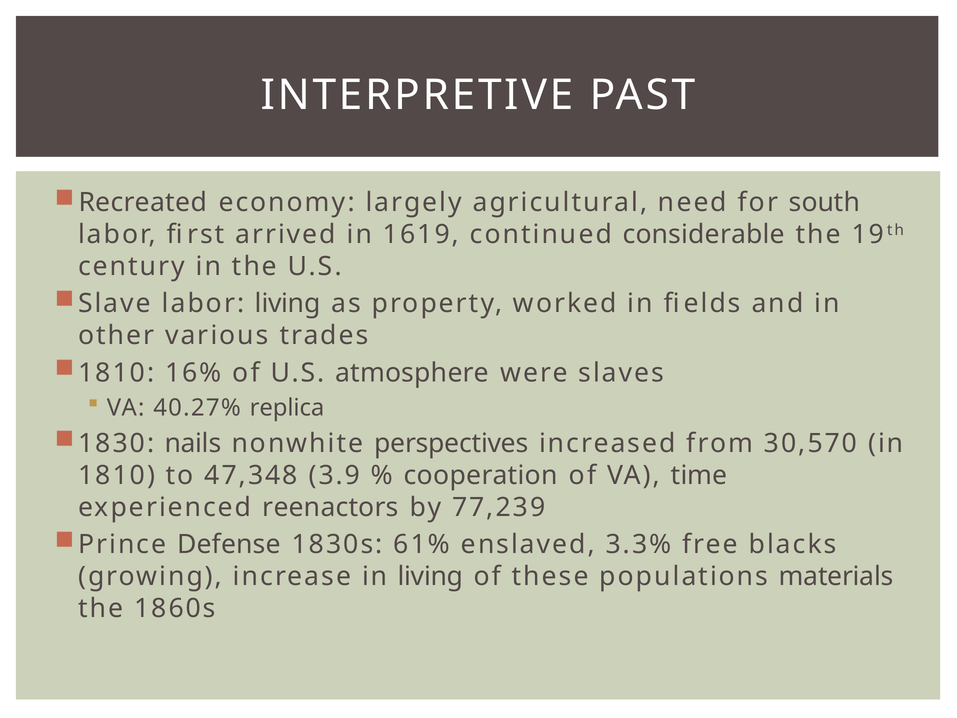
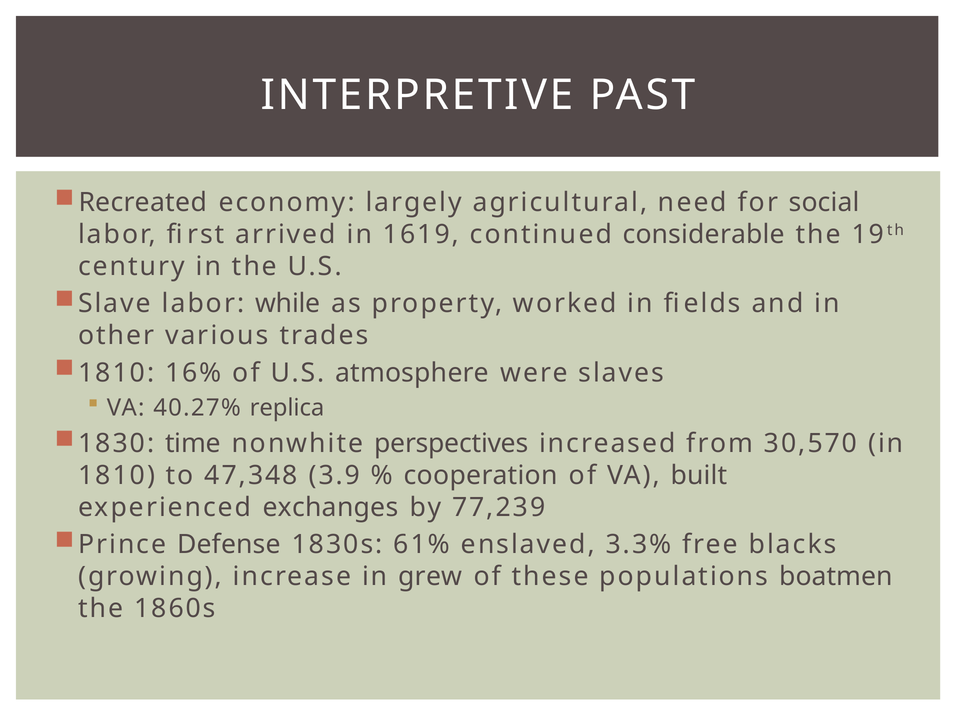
south: south -> social (824, 203)
labor living: living -> while (288, 304)
nails: nails -> time (193, 443)
time: time -> built (699, 475)
reenactors: reenactors -> exchanges (330, 507)
in living: living -> grew (430, 576)
materials: materials -> boatmen (836, 576)
